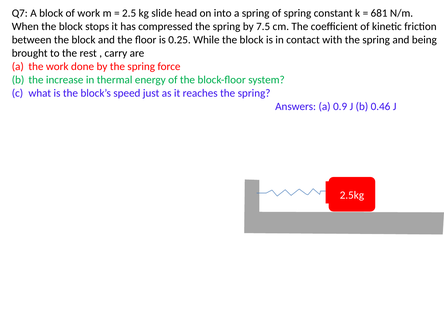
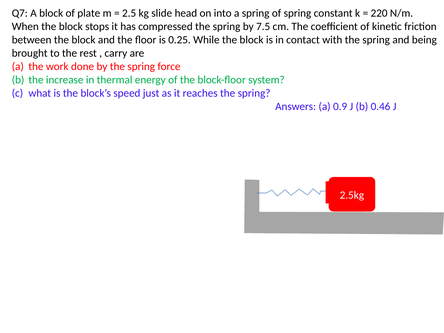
of work: work -> plate (89, 13)
681: 681 -> 220 (379, 13)
